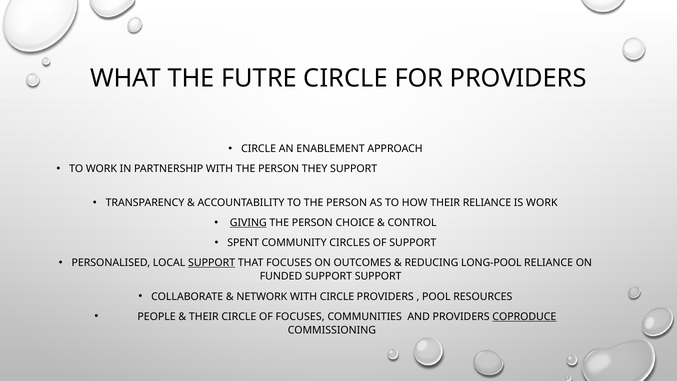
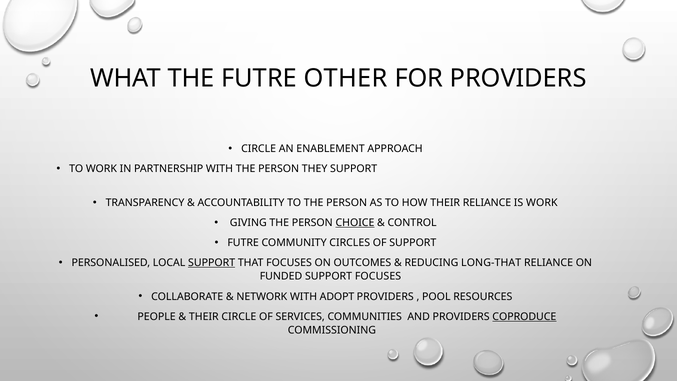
FUTRE CIRCLE: CIRCLE -> OTHER (346, 78)
GIVING underline: present -> none (248, 223)
CHOICE underline: none -> present (355, 223)
SPENT: SPENT -> FUTRE (243, 243)
LONG-POOL: LONG-POOL -> LONG-THAT (491, 263)
SUPPORT SUPPORT: SUPPORT -> FOCUSES (378, 276)
WITH CIRCLE: CIRCLE -> ADOPT (337, 296)
OF FOCUSES: FOCUSES -> SERVICES (300, 316)
